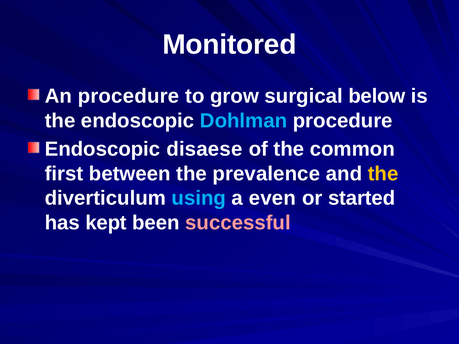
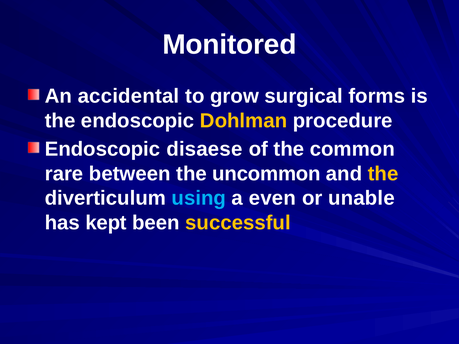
An procedure: procedure -> accidental (129, 96)
below: below -> forms (377, 96)
Dohlman colour: light blue -> yellow (244, 121)
first: first -> rare (64, 174)
prevalence: prevalence -> uncommon (266, 174)
started: started -> unable (361, 198)
successful colour: pink -> yellow (238, 223)
